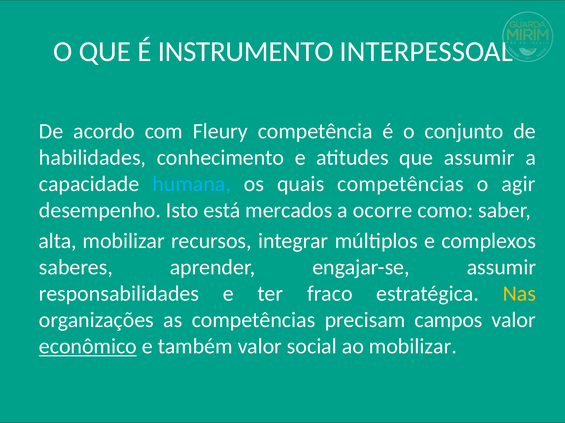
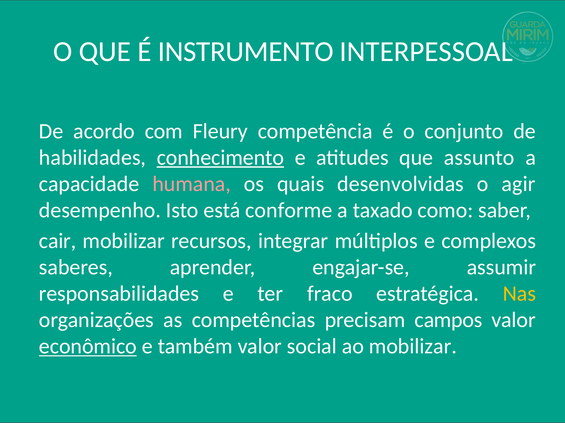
conhecimento underline: none -> present (220, 158)
que assumir: assumir -> assunto (479, 158)
humana colour: light blue -> pink (192, 184)
quais competências: competências -> desenvolvidas (401, 184)
mercados: mercados -> conforme (289, 211)
ocorre: ocorre -> taxado (383, 211)
alta: alta -> cair (58, 241)
